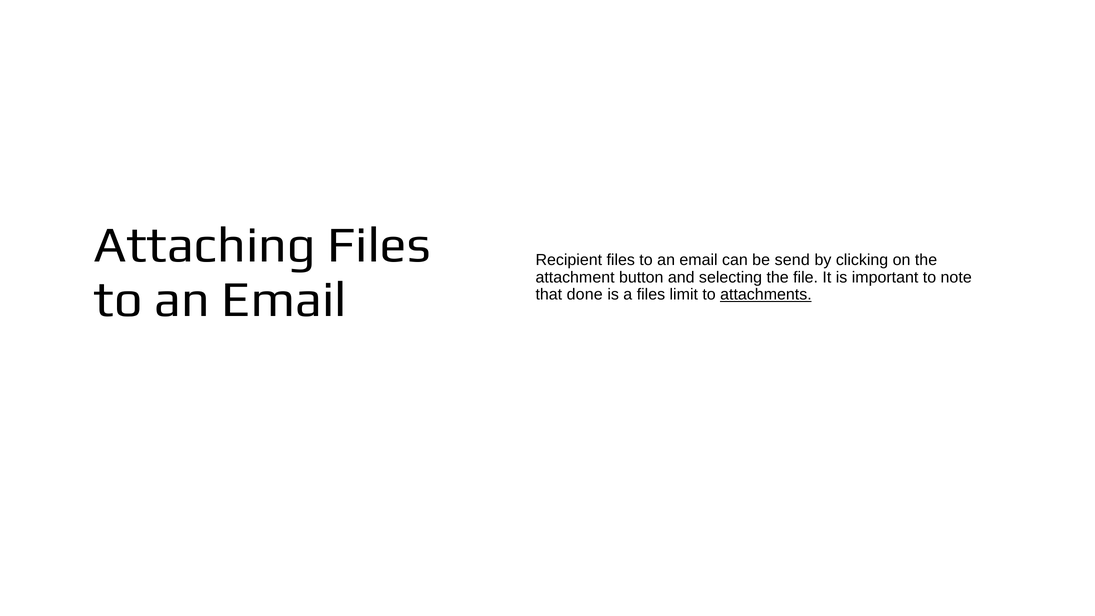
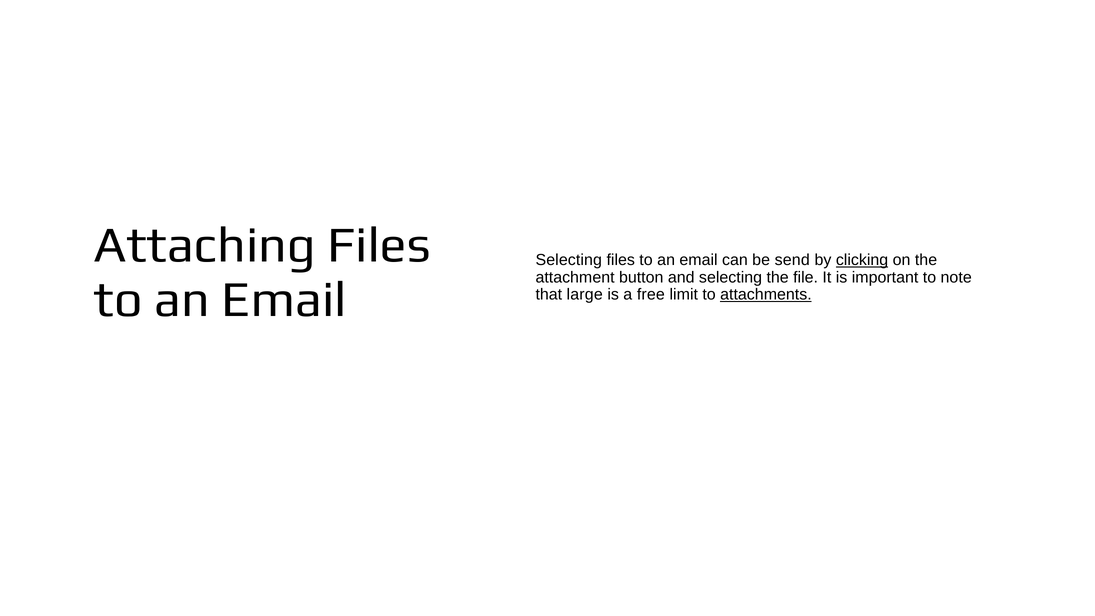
Recipient: Recipient -> Selecting (569, 260)
clicking underline: none -> present (862, 260)
done: done -> large (585, 295)
a files: files -> free (651, 295)
